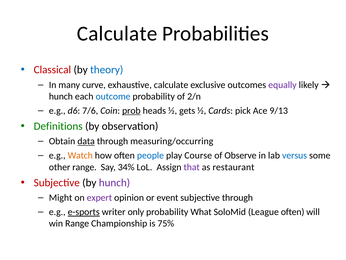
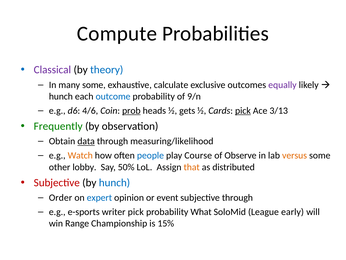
Calculate: Calculate -> Compute (117, 33)
Classical colour: red -> purple (52, 70)
many curve: curve -> some (94, 85)
2/n: 2/n -> 9/n (194, 96)
7/6: 7/6 -> 4/6 (90, 110)
pick underline: none -> present (243, 110)
9/13: 9/13 -> 3/13 (279, 110)
Definitions: Definitions -> Frequently (58, 126)
measuring/occurring: measuring/occurring -> measuring/likelihood (172, 141)
versus colour: blue -> orange (295, 155)
other range: range -> lobby (84, 167)
34%: 34% -> 50% (126, 167)
that colour: purple -> orange (192, 167)
restaurant: restaurant -> distributed (234, 167)
hunch colour: purple -> blue (114, 182)
Might: Might -> Order (61, 197)
expert colour: purple -> blue (99, 197)
e-sports underline: present -> none (84, 212)
writer only: only -> pick (136, 212)
League often: often -> early (293, 212)
75%: 75% -> 15% (166, 223)
